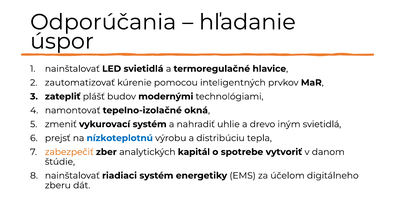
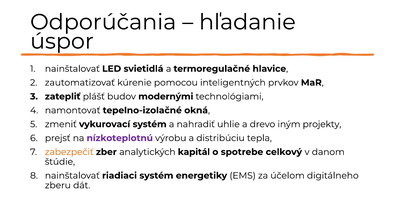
iným svietidlá: svietidlá -> projekty (322, 124)
nízkoteplotnú colour: blue -> purple (120, 138)
vytvoriť: vytvoriť -> celkový (284, 152)
